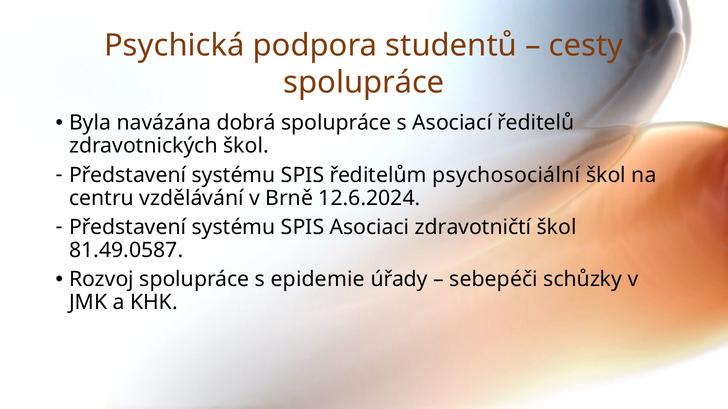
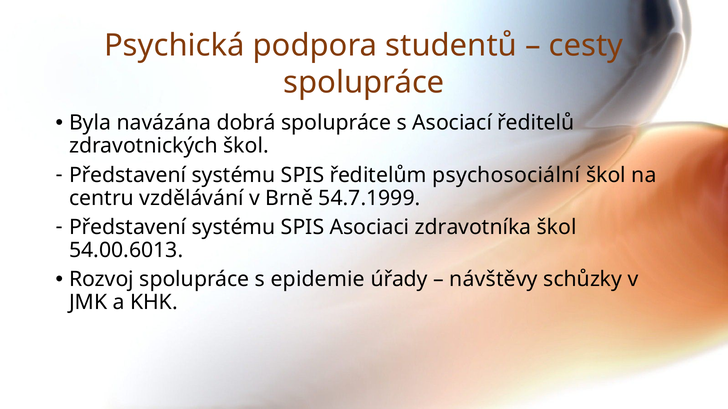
12.6.2024: 12.6.2024 -> 54.7.1999 (369, 198)
zdravotničtí: zdravotničtí -> zdravotníka (473, 228)
81.49.0587: 81.49.0587 -> 54.00.6013 (126, 250)
sebepéči: sebepéči -> návštěvy (494, 280)
